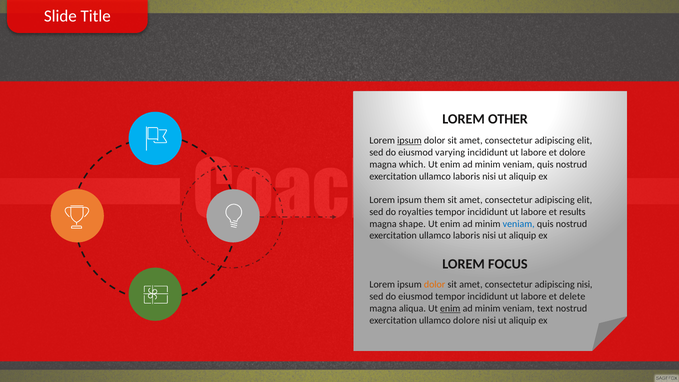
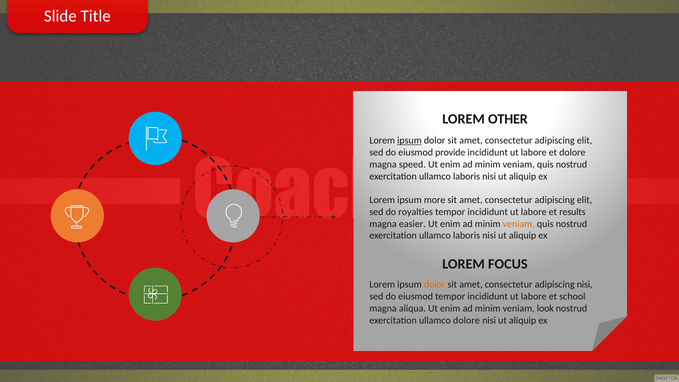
varying: varying -> provide (450, 152)
which: which -> speed (412, 164)
them: them -> more (435, 200)
shape: shape -> easier (412, 224)
veniam colour: blue -> orange (519, 224)
delete: delete -> school (572, 296)
enim underline: present -> none (450, 308)
text: text -> look (545, 308)
